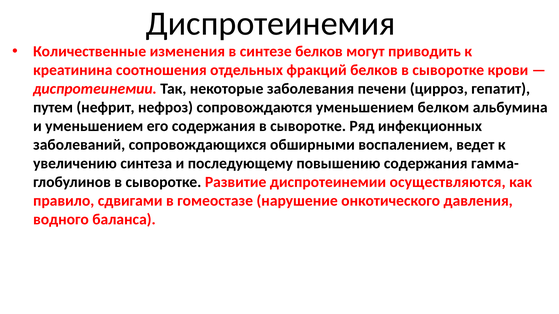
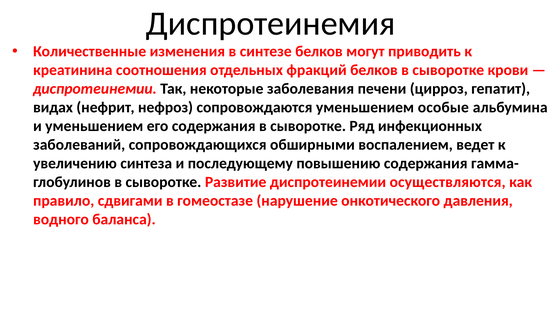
путем: путем -> видах (53, 108)
белком: белком -> особые (443, 108)
